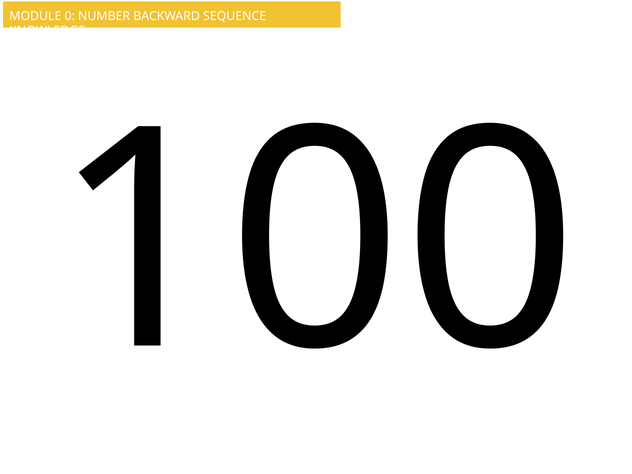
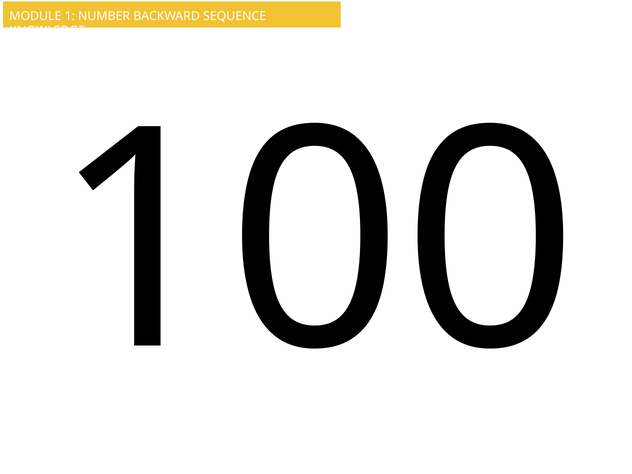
0: 0 -> 1 (70, 16)
